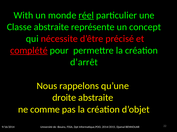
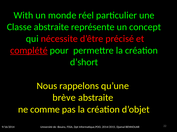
réel underline: present -> none (86, 15)
d’arrêt: d’arrêt -> d’short (84, 62)
droite: droite -> brève (64, 98)
